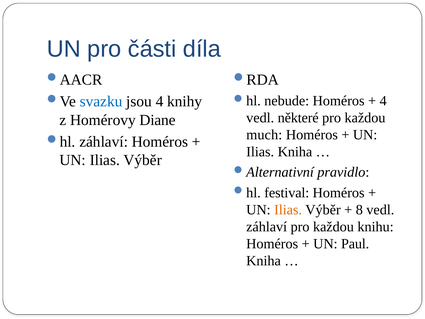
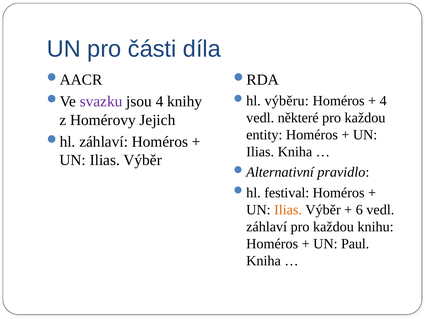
nebude: nebude -> výběru (287, 101)
svazku colour: blue -> purple (101, 102)
Diane: Diane -> Jejich (157, 120)
much: much -> entity (264, 135)
8: 8 -> 6 (359, 210)
